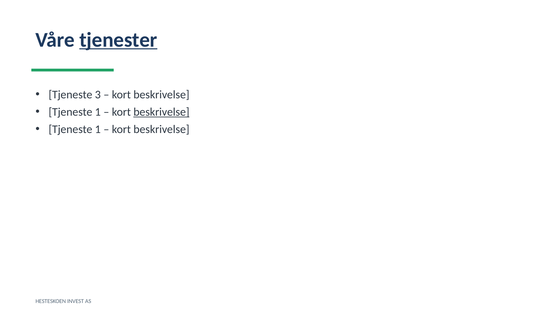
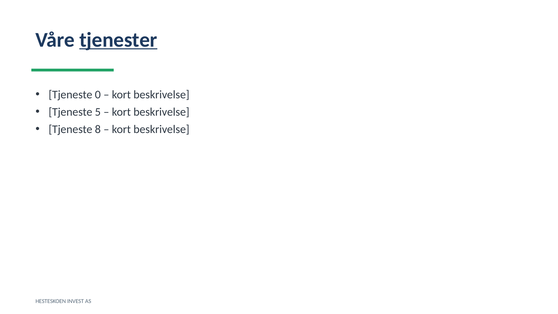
3: 3 -> 0 (98, 95)
1: 1 -> 5 (98, 112)
beskrivelse underline: present -> none (161, 112)
1: 1 -> 8 (98, 129)
